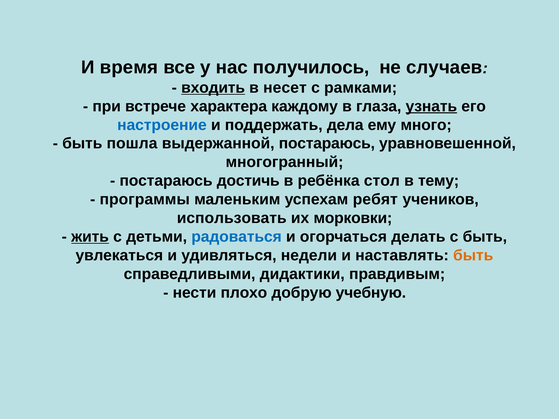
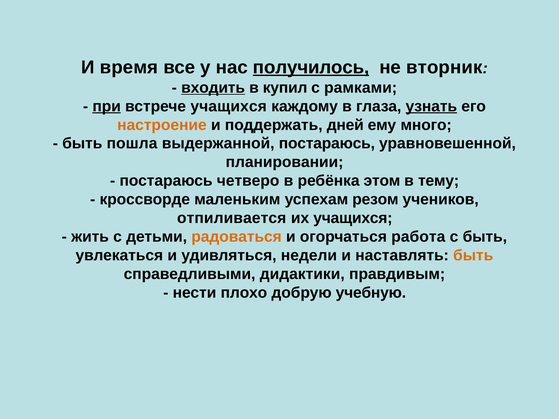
получилось underline: none -> present (311, 67)
случаев: случаев -> вторник (444, 67)
несет: несет -> купил (285, 88)
при underline: none -> present (107, 106)
встрече характера: характера -> учащихся (229, 106)
настроение colour: blue -> orange (162, 125)
дела: дела -> дней (345, 125)
многогранный: многогранный -> планировании (284, 162)
достичь: достичь -> четверо (248, 181)
стол: стол -> этом (382, 181)
программы: программы -> кроссворде (145, 200)
ребят: ребят -> резом (375, 200)
использовать: использовать -> отпиливается (232, 218)
их морковки: морковки -> учащихся (353, 218)
жить underline: present -> none (90, 237)
радоваться colour: blue -> orange (237, 237)
делать: делать -> работа (418, 237)
